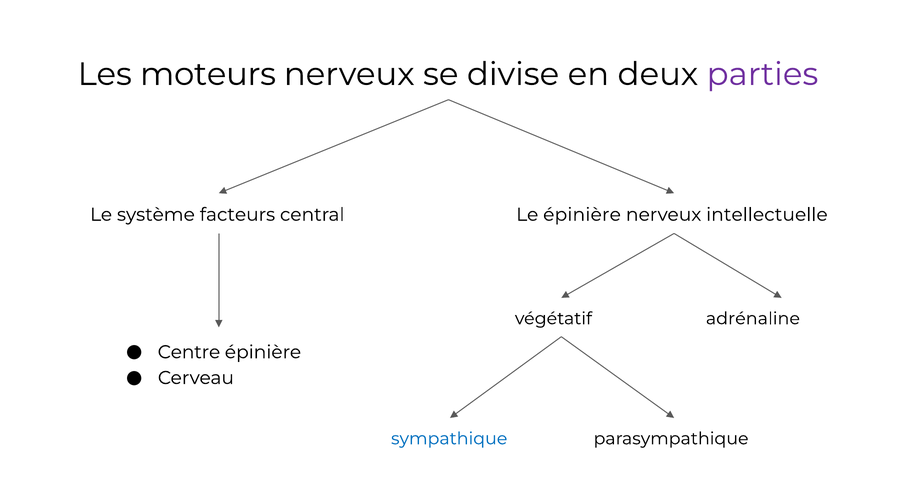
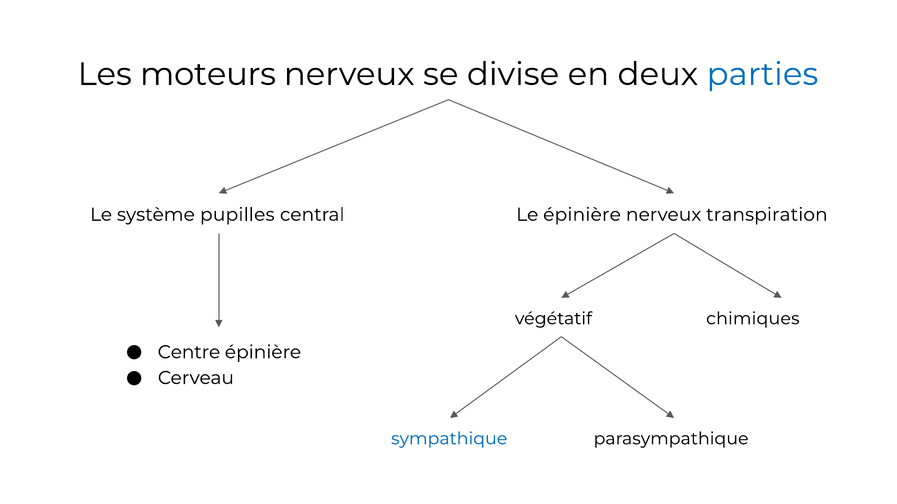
parties colour: purple -> blue (762, 74)
facteurs: facteurs -> pupilles (237, 215)
intellectuelle: intellectuelle -> transpiration (767, 215)
adrénaline: adrénaline -> chimiques (753, 319)
